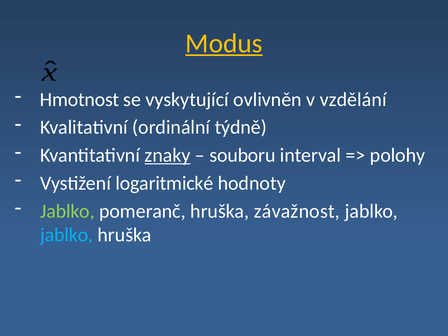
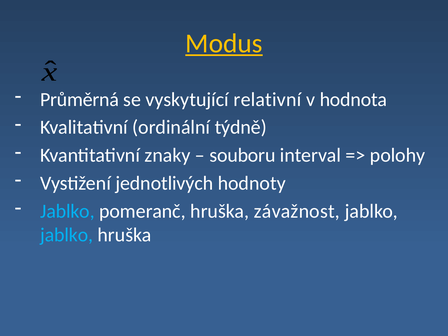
Hmotnost: Hmotnost -> Průměrná (80, 100)
ovlivněn: ovlivněn -> relativní (267, 100)
vzdělání: vzdělání -> hodnota (353, 100)
znaky underline: present -> none (167, 155)
logaritmické: logaritmické -> jednotlivých (164, 183)
Jablko colour: light green -> light blue (67, 211)
